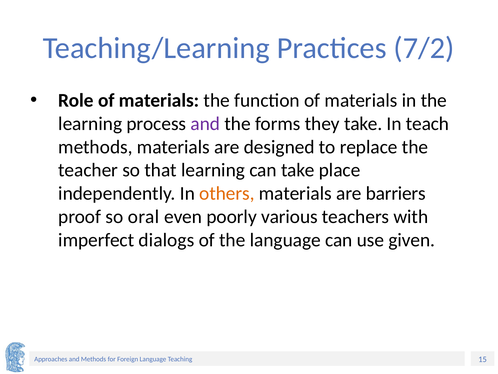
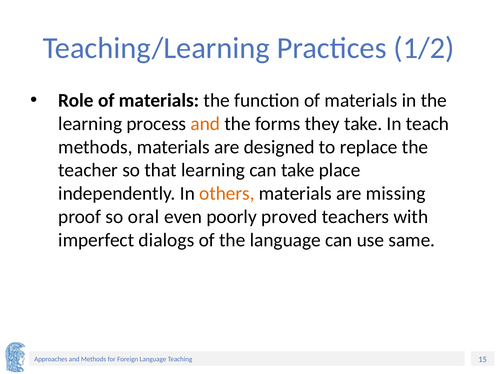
7/2: 7/2 -> 1/2 (424, 48)
and colour: purple -> orange (205, 123)
barriers: barriers -> missing (396, 193)
various: various -> proved (289, 217)
given: given -> same (412, 240)
